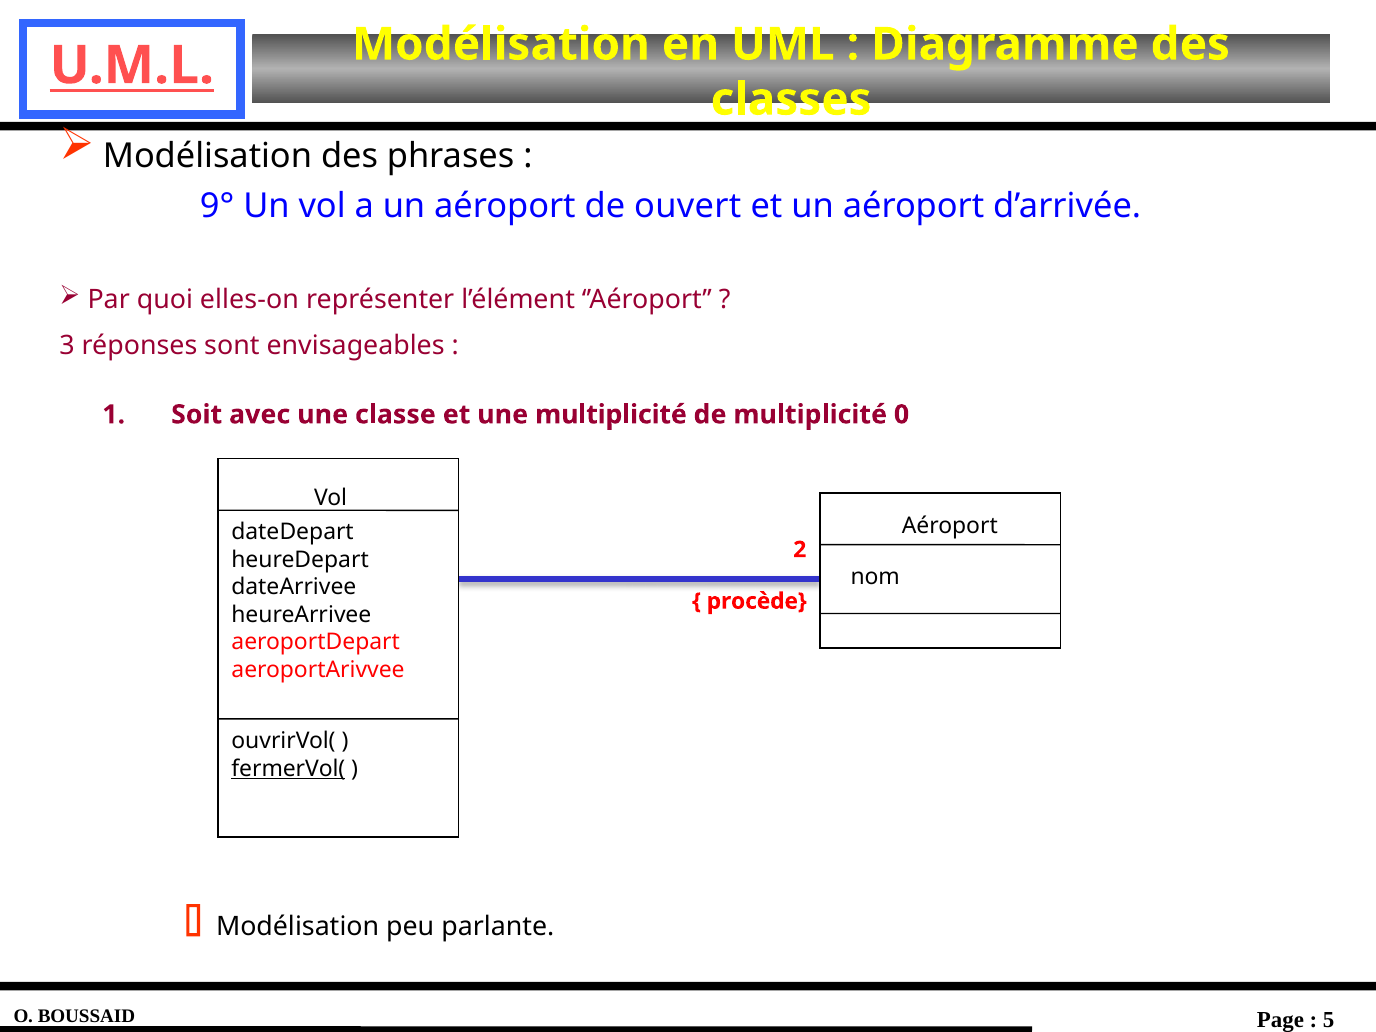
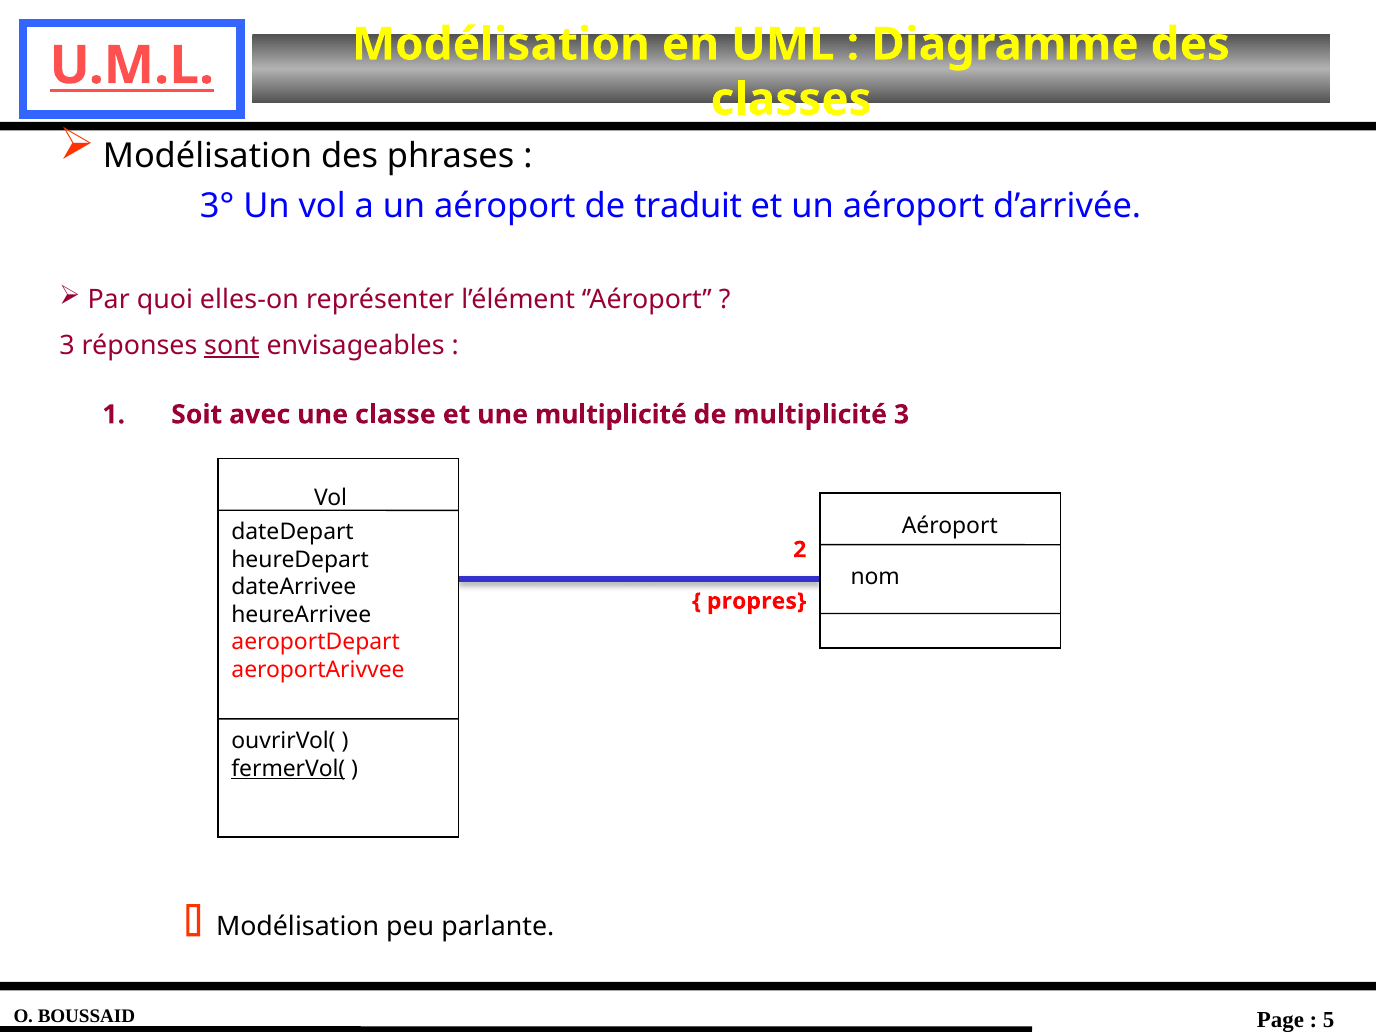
9°: 9° -> 3° (217, 206)
ouvert: ouvert -> traduit (688, 206)
sont underline: none -> present (232, 345)
multiplicité 0: 0 -> 3 (902, 415)
procède: procède -> propres (757, 601)
